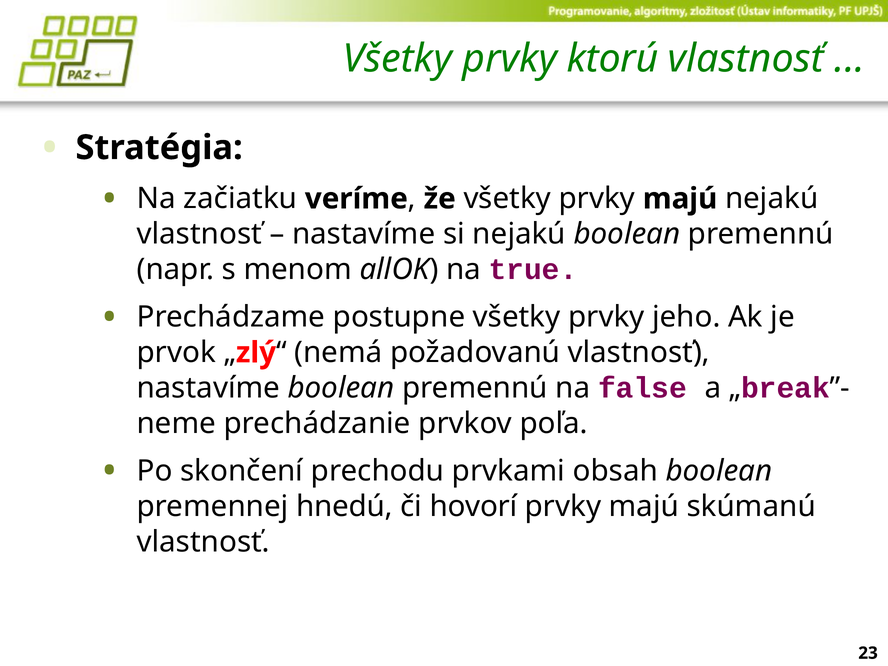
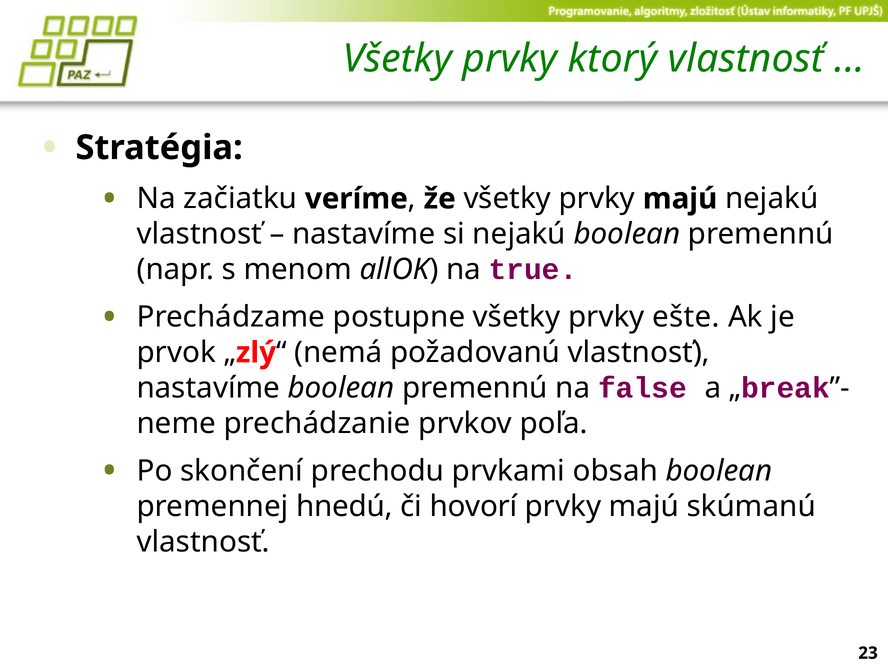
ktorú: ktorú -> ktorý (612, 59)
jeho: jeho -> ešte (686, 317)
